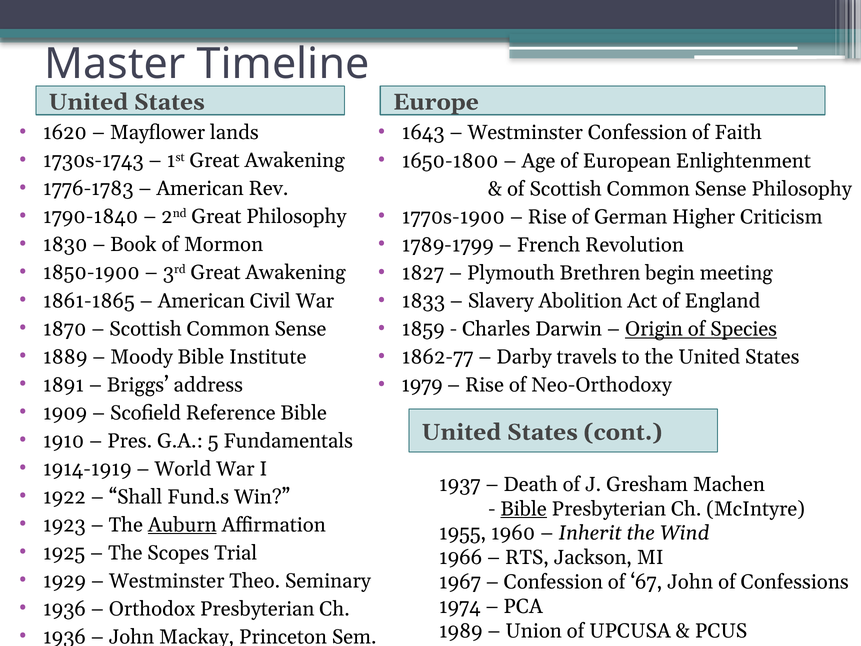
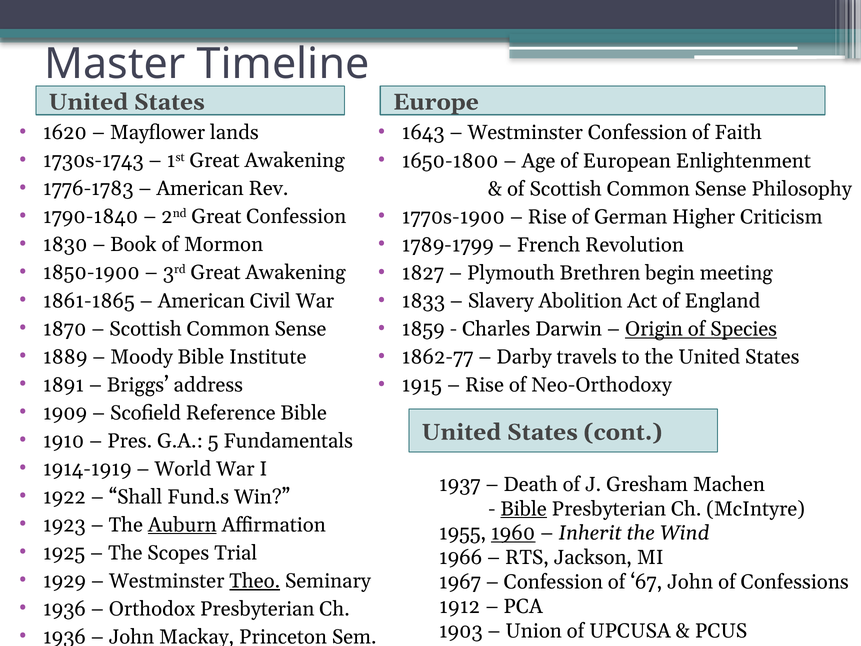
Great Philosophy: Philosophy -> Confession (296, 217)
1979: 1979 -> 1915 (422, 385)
1960 underline: none -> present (513, 533)
Theo underline: none -> present (255, 581)
1974: 1974 -> 1912 (460, 606)
1989: 1989 -> 1903 (461, 631)
